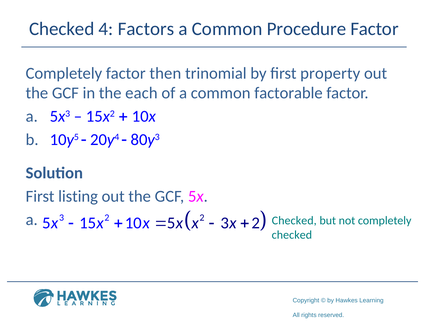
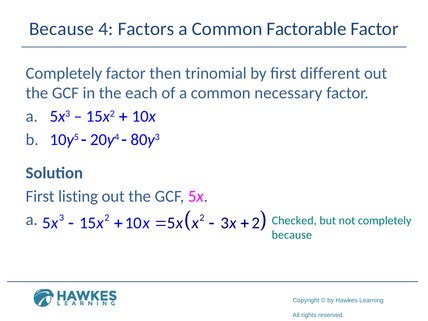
Checked: Checked -> Because (62, 29)
Procedure: Procedure -> Factorable (307, 29)
property: property -> different (330, 73)
factorable: factorable -> necessary (288, 93)
checked: checked -> because (292, 235)
